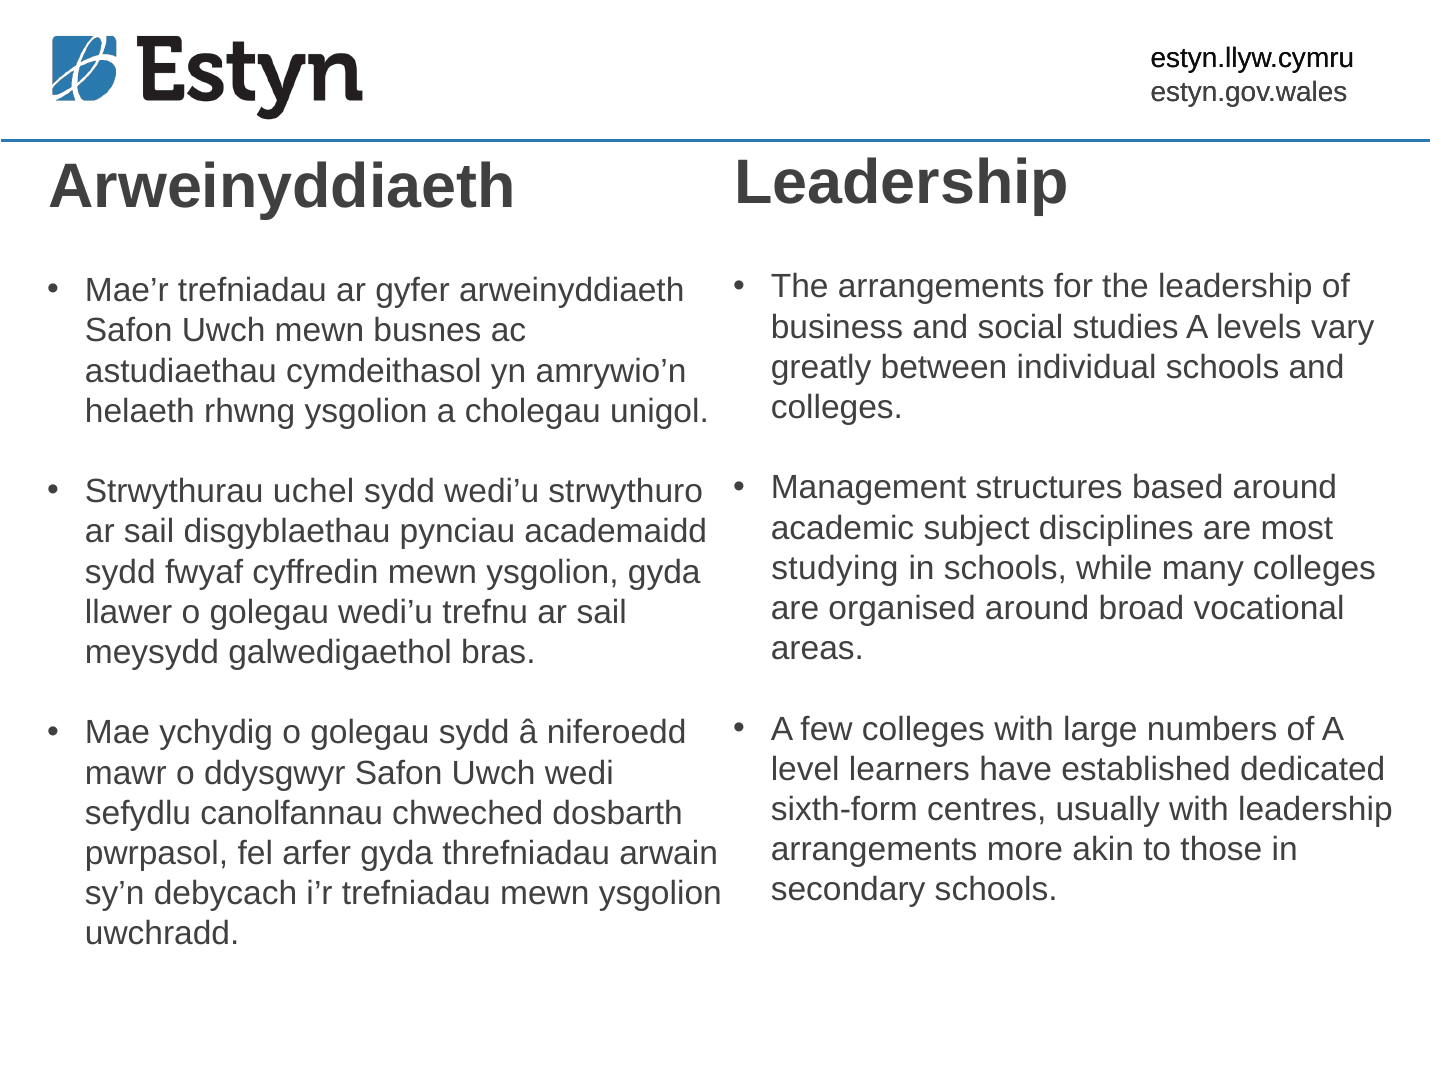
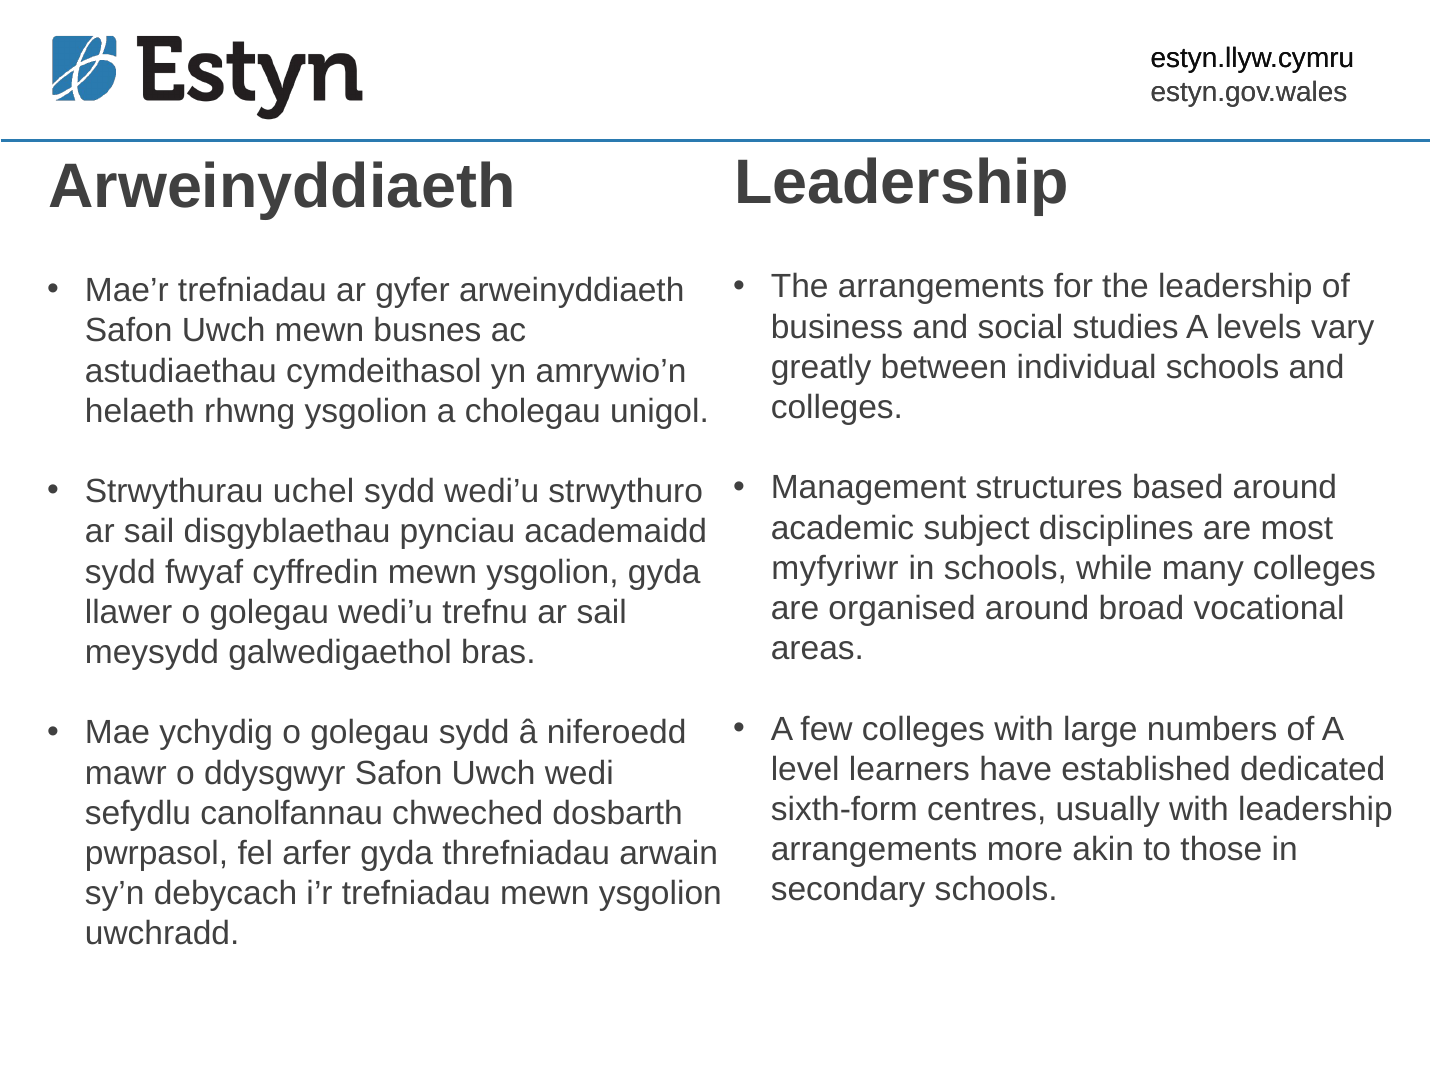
studying: studying -> myfyriwr (835, 569)
